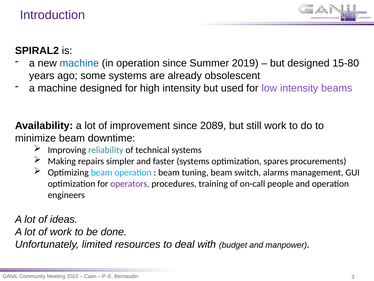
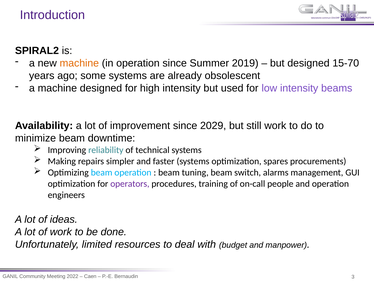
machine colour: blue -> orange (79, 63)
15-80: 15-80 -> 15-70 (346, 63)
2089: 2089 -> 2029 (213, 125)
